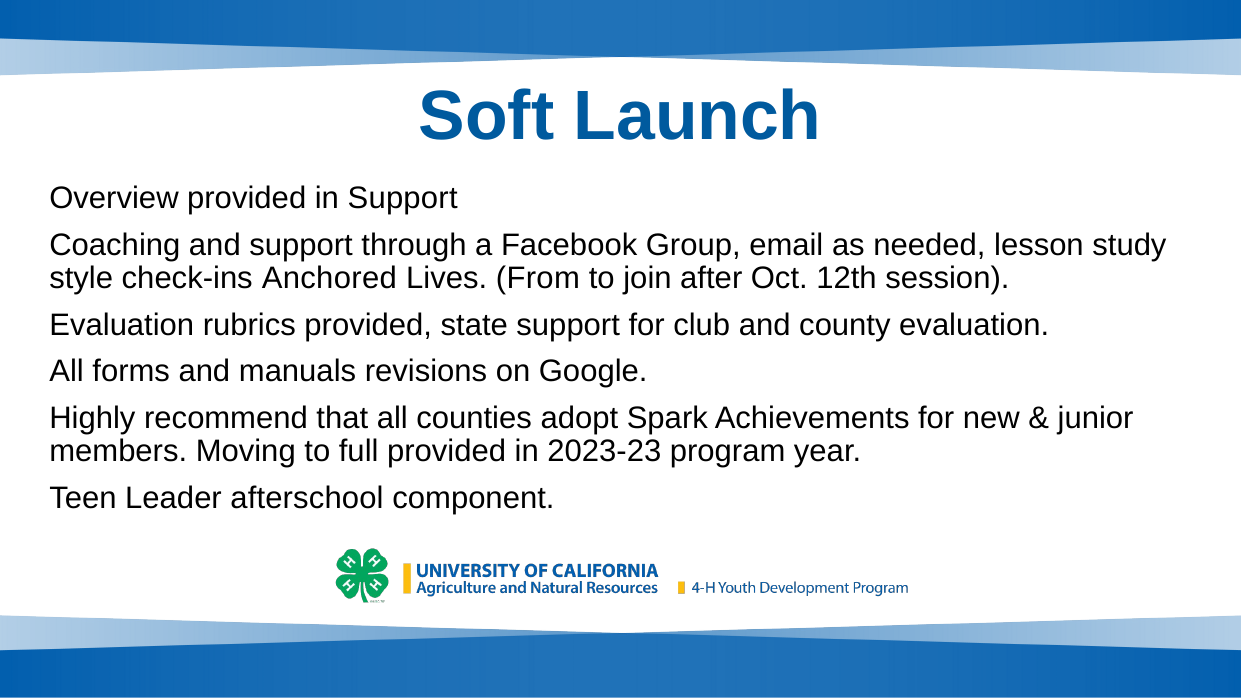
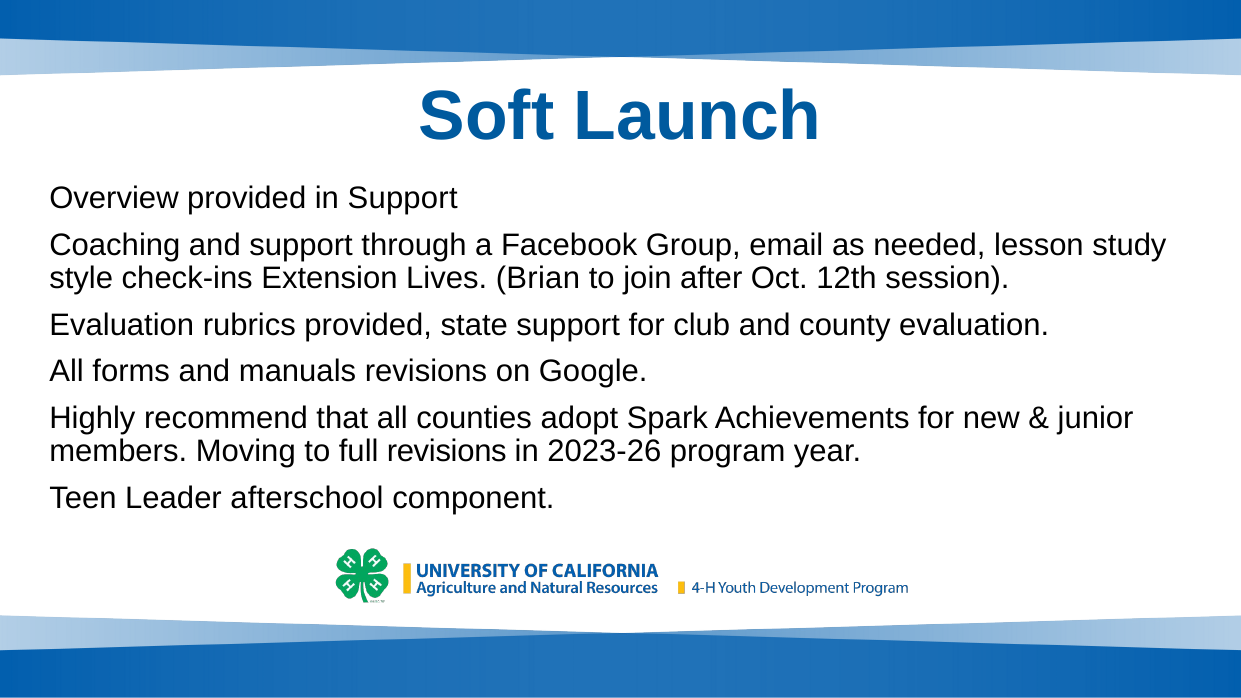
Anchored: Anchored -> Extension (329, 279)
From: From -> Brian (538, 279)
full provided: provided -> revisions (447, 451)
2023-23: 2023-23 -> 2023-26 (604, 451)
